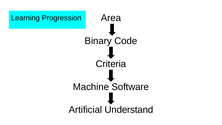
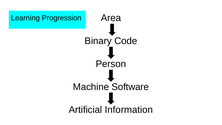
Criteria: Criteria -> Person (111, 64)
Understand: Understand -> Information (129, 110)
